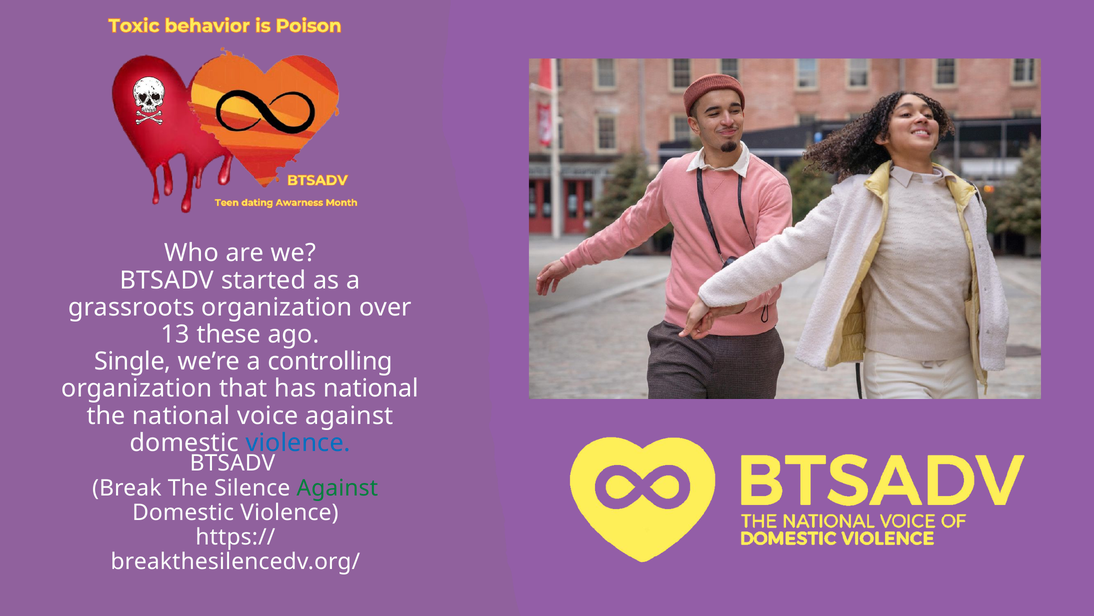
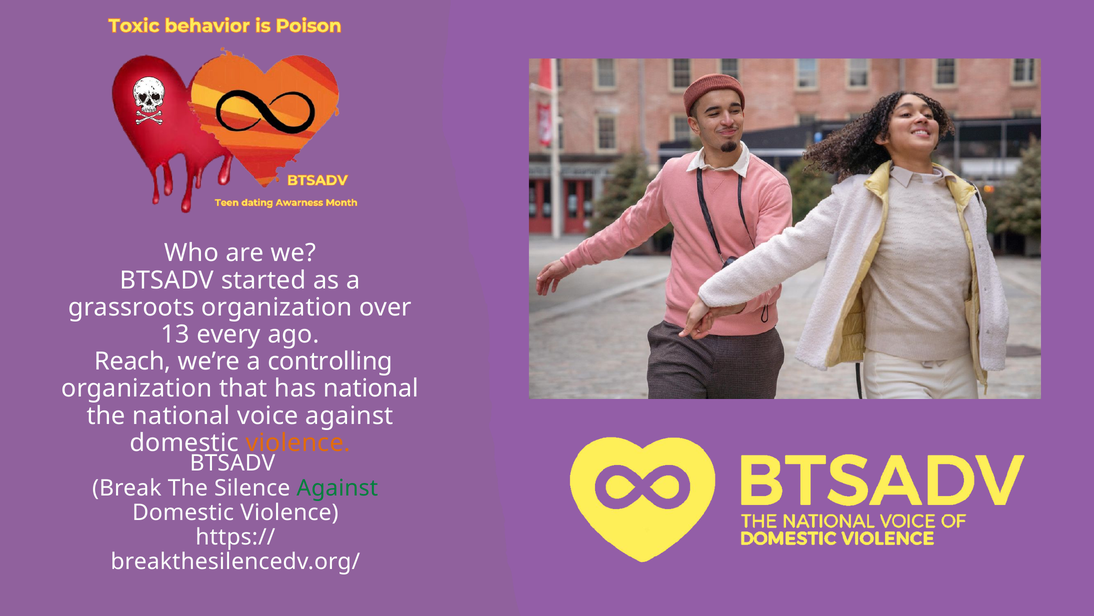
these: these -> every (229, 334)
Single: Single -> Reach (133, 361)
violence colour: blue -> orange (298, 442)
